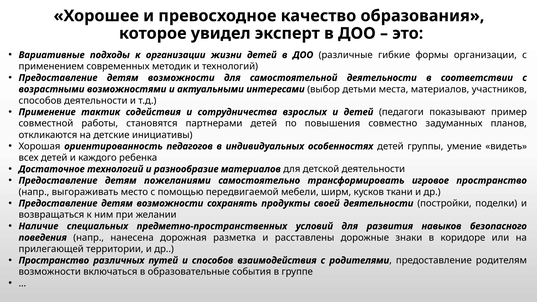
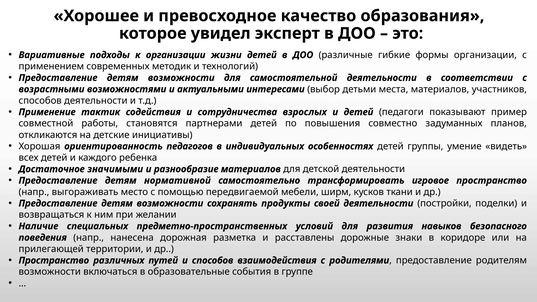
Достаточное технологий: технологий -> значимыми (115, 169)
пожеланиями: пожеланиями -> нормативной (177, 181)
